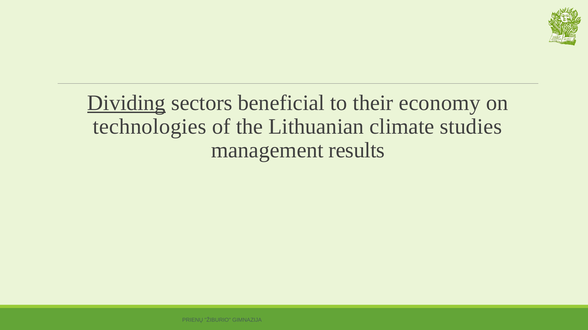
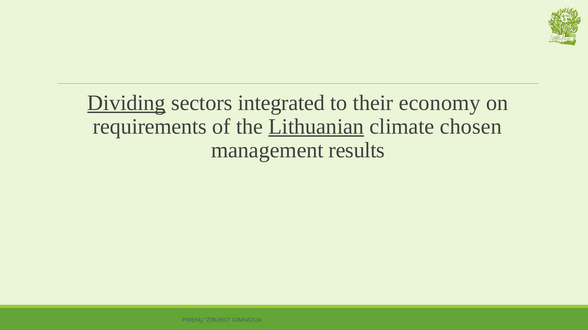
beneficial: beneficial -> integrated (281, 103)
technologies: technologies -> requirements (150, 127)
Lithuanian underline: none -> present (316, 127)
studies: studies -> chosen (471, 127)
